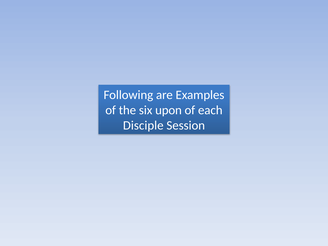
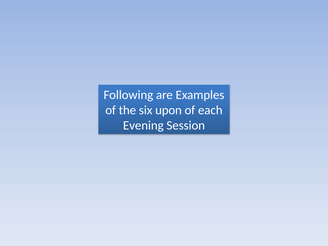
Disciple: Disciple -> Evening (143, 126)
